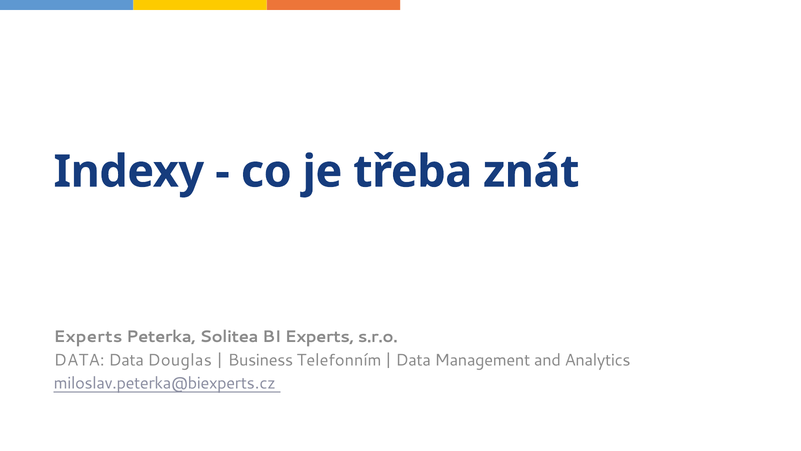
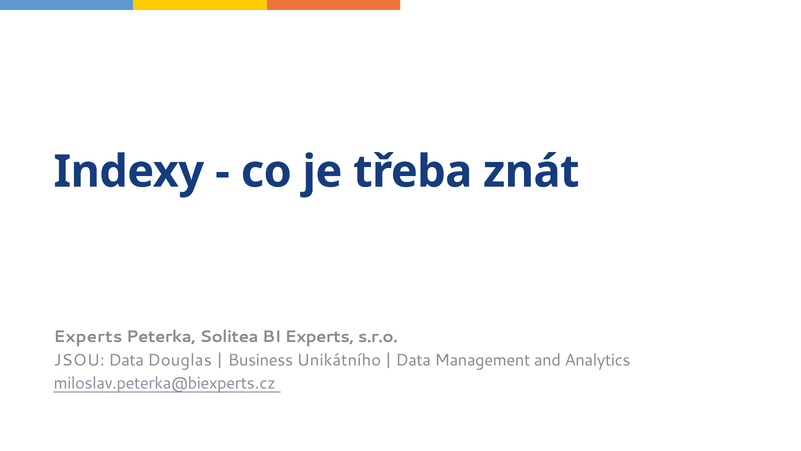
DATA: DATA -> JSOU (79, 360)
Telefonním: Telefonním -> Unikátního (339, 360)
